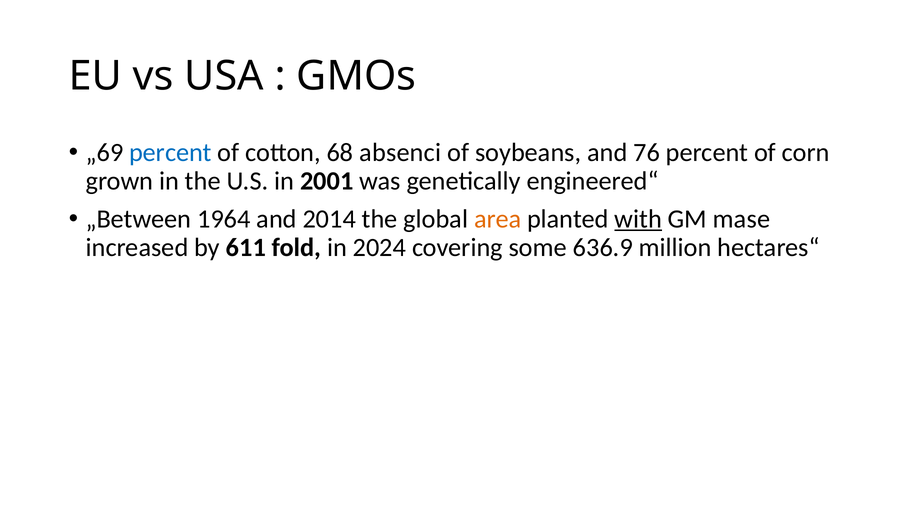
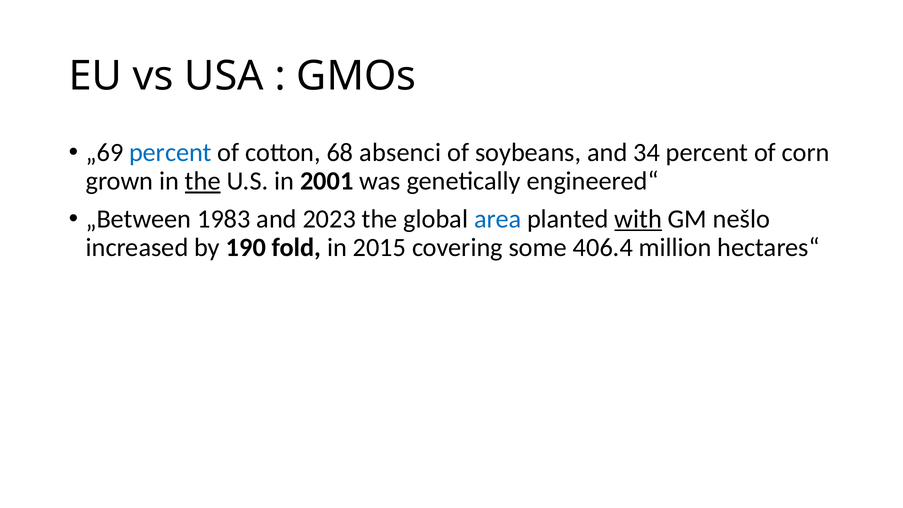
76: 76 -> 34 (647, 153)
the underline: none -> present (203, 181)
1964: 1964 -> 1983 (224, 219)
2014: 2014 -> 2023 (329, 219)
area colour: orange -> blue (498, 219)
mase: mase -> nešlo (742, 219)
611: 611 -> 190 (246, 247)
2024: 2024 -> 2015 (379, 247)
636.9: 636.9 -> 406.4 (603, 247)
